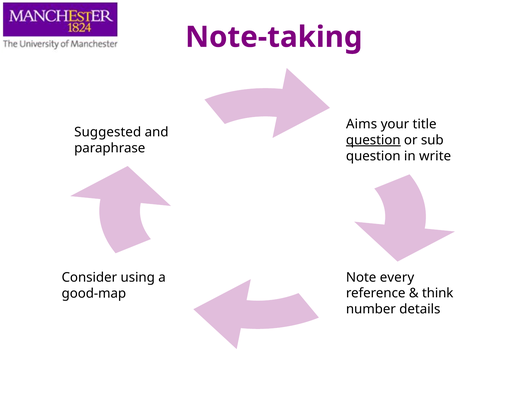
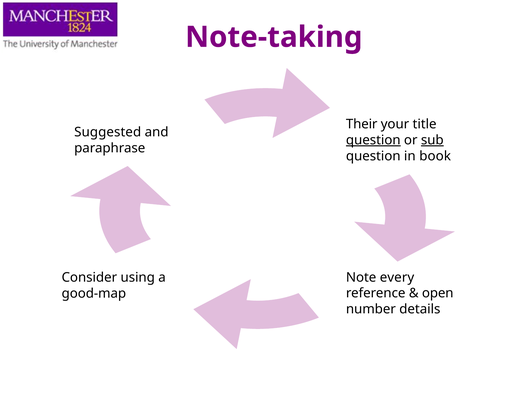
Aims: Aims -> Their (362, 124)
sub underline: none -> present (432, 140)
write: write -> book (435, 156)
think: think -> open (438, 293)
